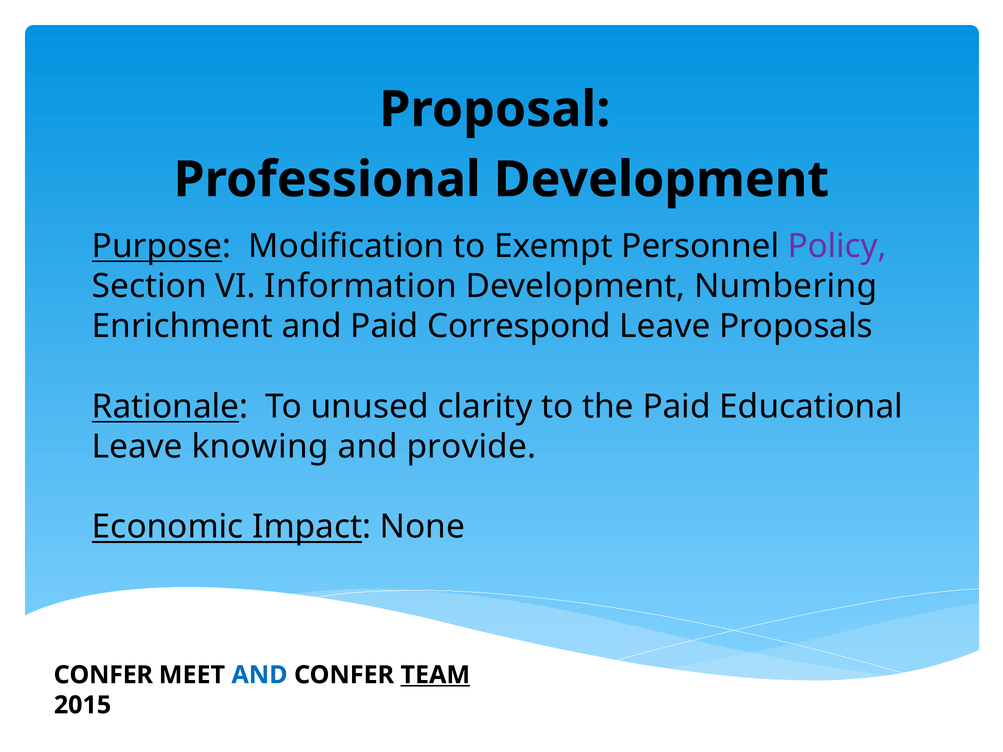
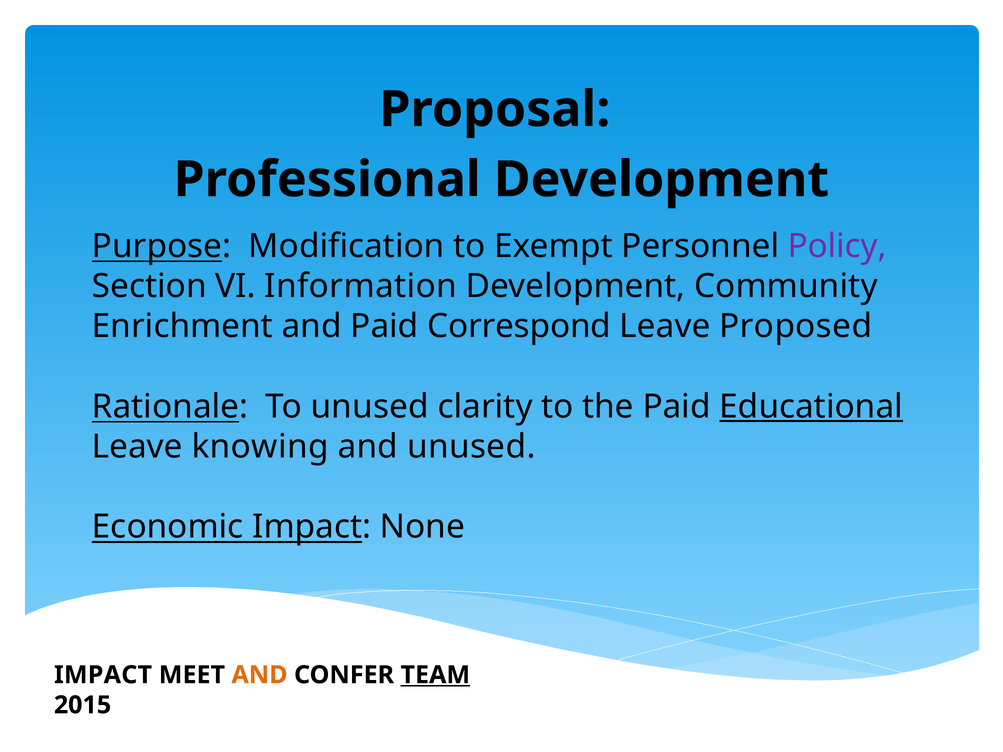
Numbering: Numbering -> Community (786, 286)
Proposals: Proposals -> Proposed (796, 326)
Educational underline: none -> present (811, 407)
and provide: provide -> unused (471, 447)
CONFER: CONFER -> IMPACT (103, 675)
AND colour: blue -> orange (260, 675)
